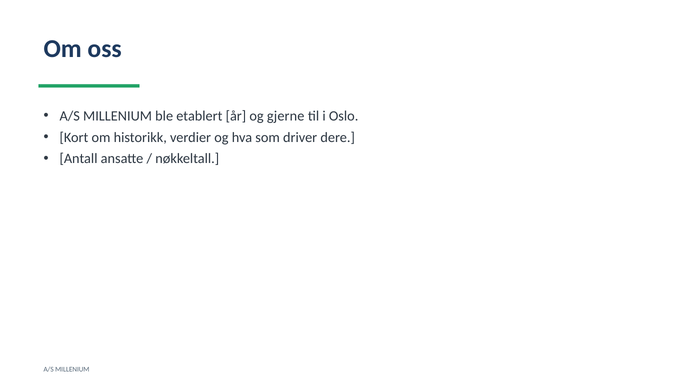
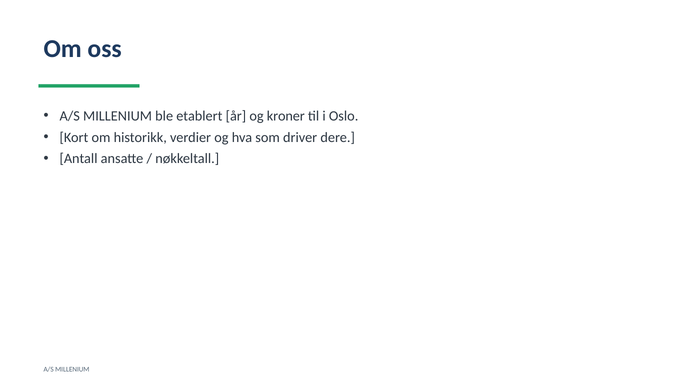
gjerne: gjerne -> kroner (286, 116)
